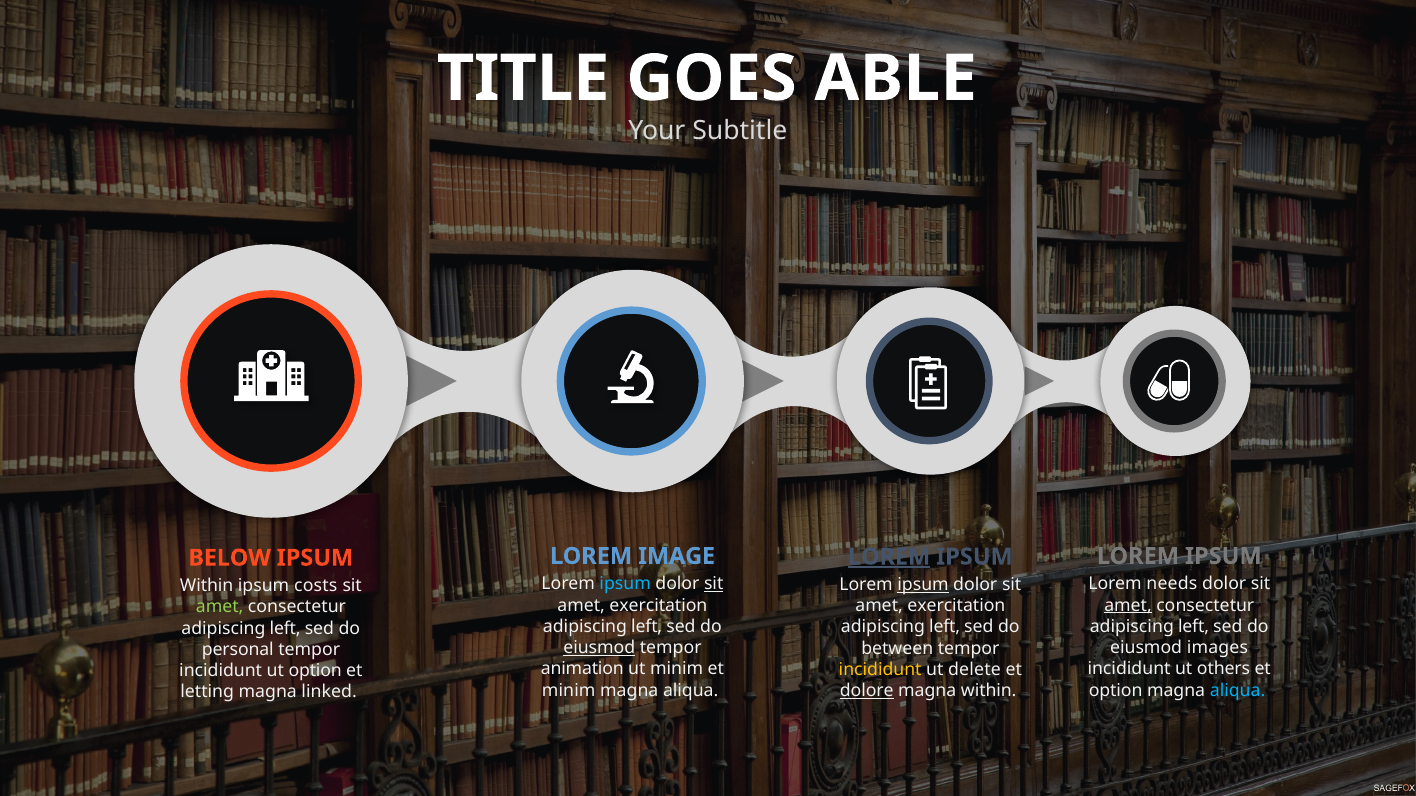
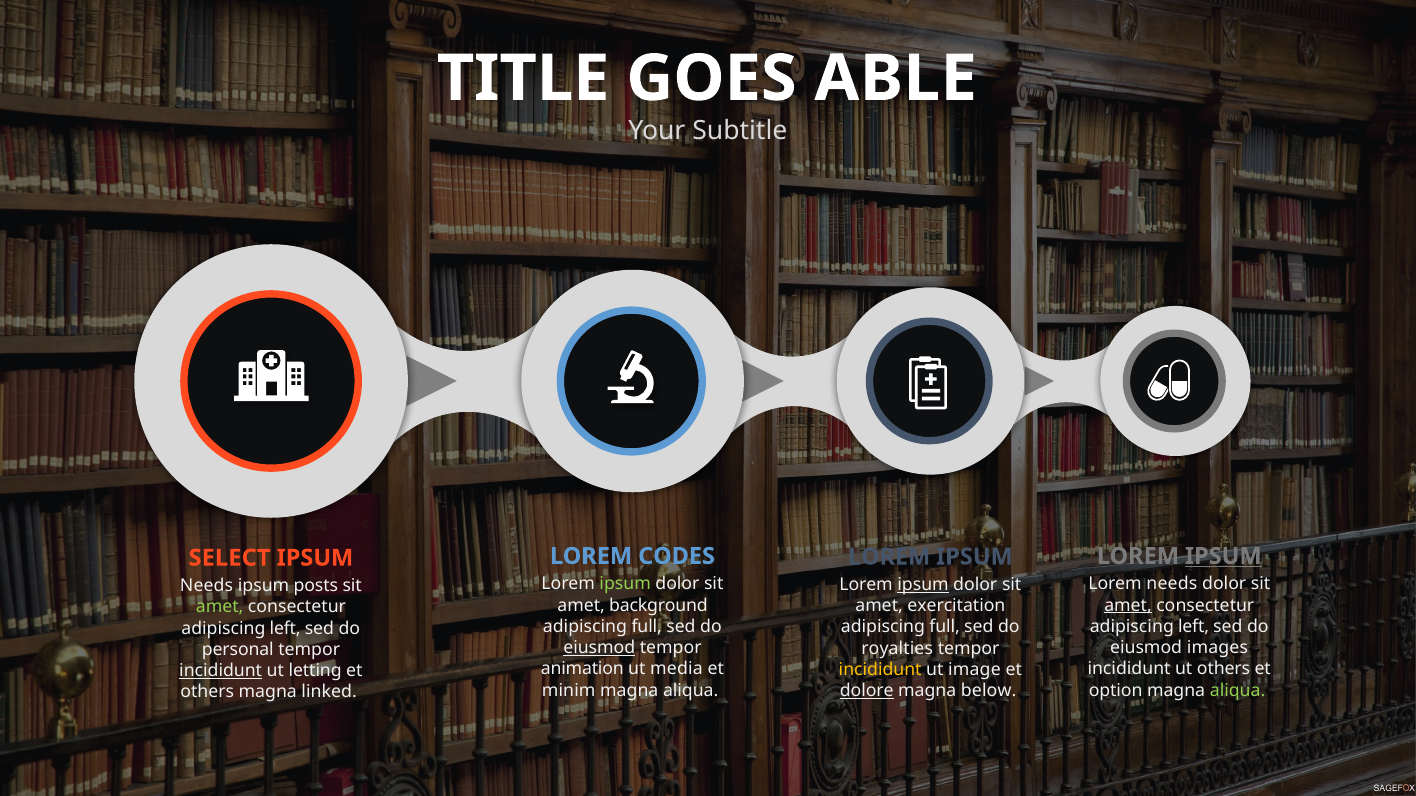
IMAGE: IMAGE -> CODES (677, 556)
IPSUM underline: none -> present (1223, 556)
LOREM underline: present -> none (889, 557)
BELOW: BELOW -> SELECT (230, 558)
ipsum colour: light blue -> light green (625, 584)
sit underline: present -> none (714, 584)
Within: Within -> Needs (207, 586)
costs: costs -> posts (316, 586)
exercitation: exercitation -> background (658, 606)
left: left -> full (647, 627)
left: left -> full (945, 627)
between: between -> royalties (897, 649)
ut minim: minim -> media (677, 669)
delete: delete -> image (974, 670)
incididunt underline: none -> present (221, 671)
ut option: option -> letting (315, 671)
aliqua colour: light blue -> light green (1238, 691)
magna within: within -> below (989, 691)
letting: letting -> others (207, 692)
